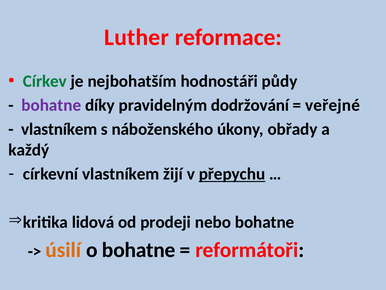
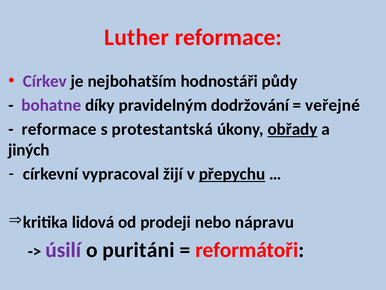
Církev colour: green -> purple (45, 81)
vlastníkem: vlastníkem -> reformace (59, 129)
náboženského: náboženského -> protestantská (162, 129)
obřady underline: none -> present (293, 129)
každý: každý -> jiných (29, 150)
církevní vlastníkem: vlastníkem -> vypracoval (121, 174)
nebo bohatne: bohatne -> nápravu (265, 222)
úsilí colour: orange -> purple (63, 250)
o bohatne: bohatne -> puritáni (139, 250)
